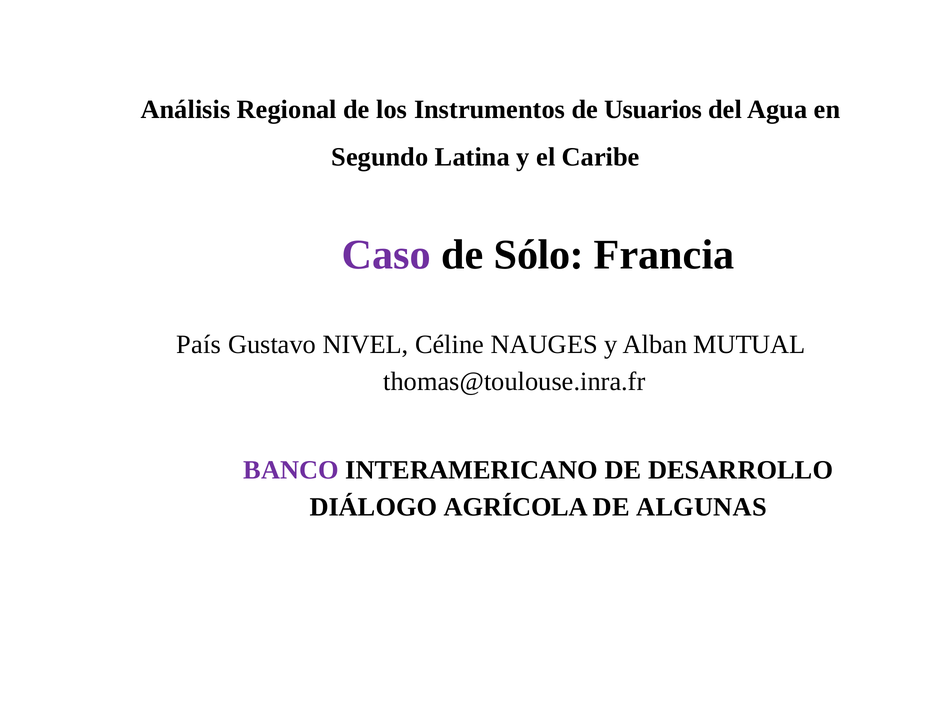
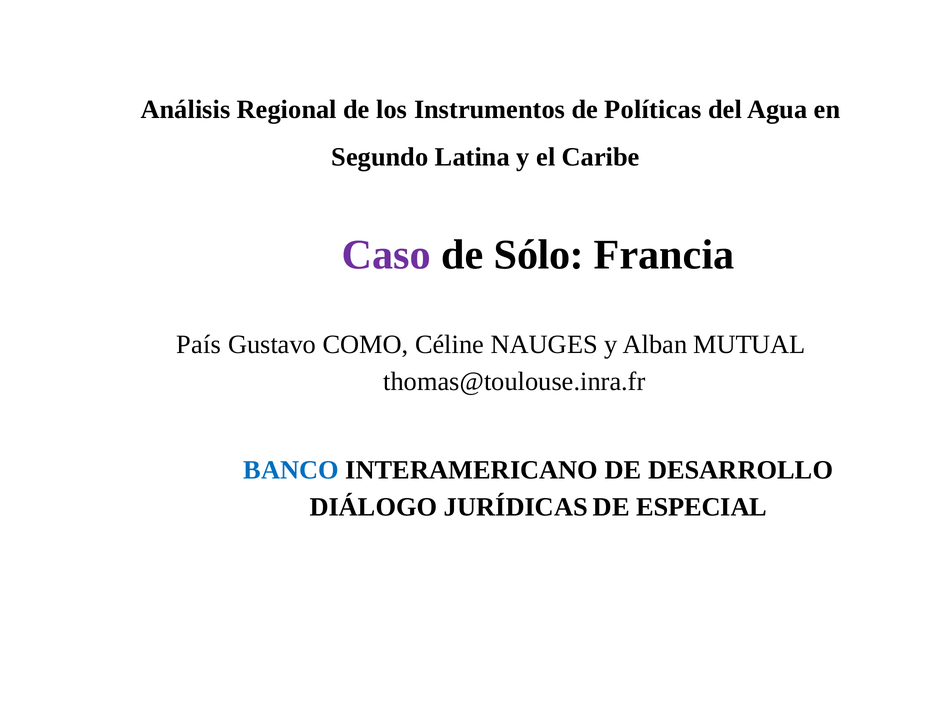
Usuarios: Usuarios -> Políticas (653, 110)
NIVEL: NIVEL -> COMO (366, 345)
BANCO colour: purple -> blue (291, 471)
AGRÍCOLA: AGRÍCOLA -> JURÍDICAS (516, 508)
ALGUNAS: ALGUNAS -> ESPECIAL (702, 508)
